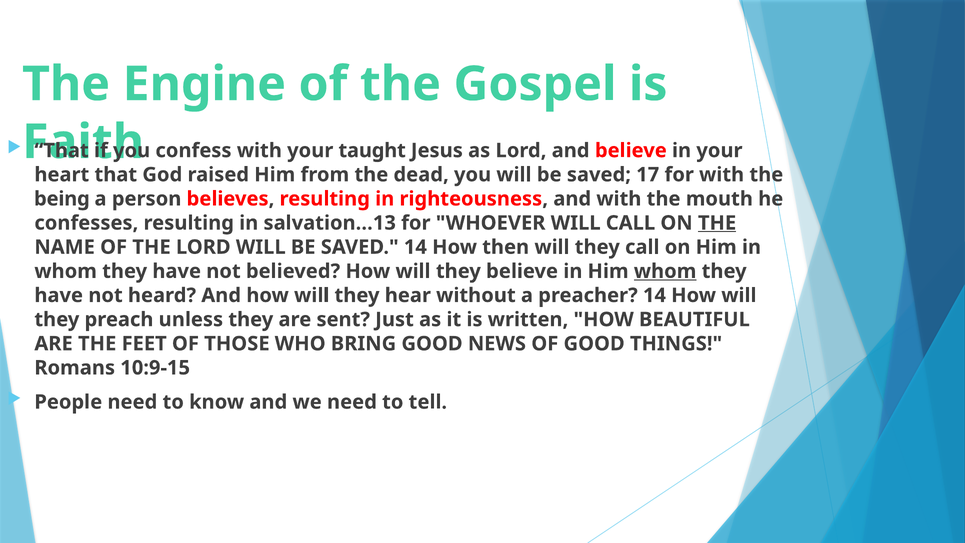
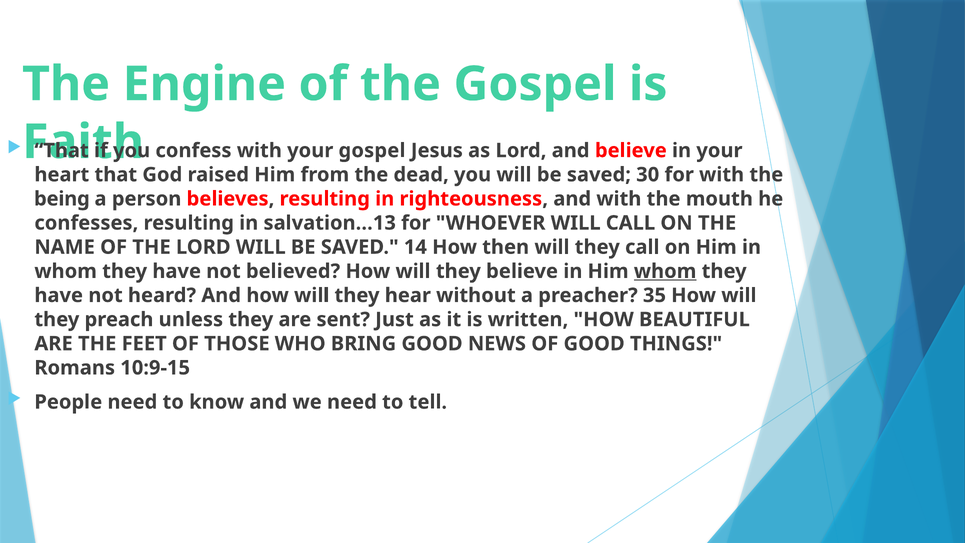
your taught: taught -> gospel (372, 151)
17: 17 -> 30 (648, 175)
THE underline: present -> none (717, 223)
preacher 14: 14 -> 35 (654, 295)
